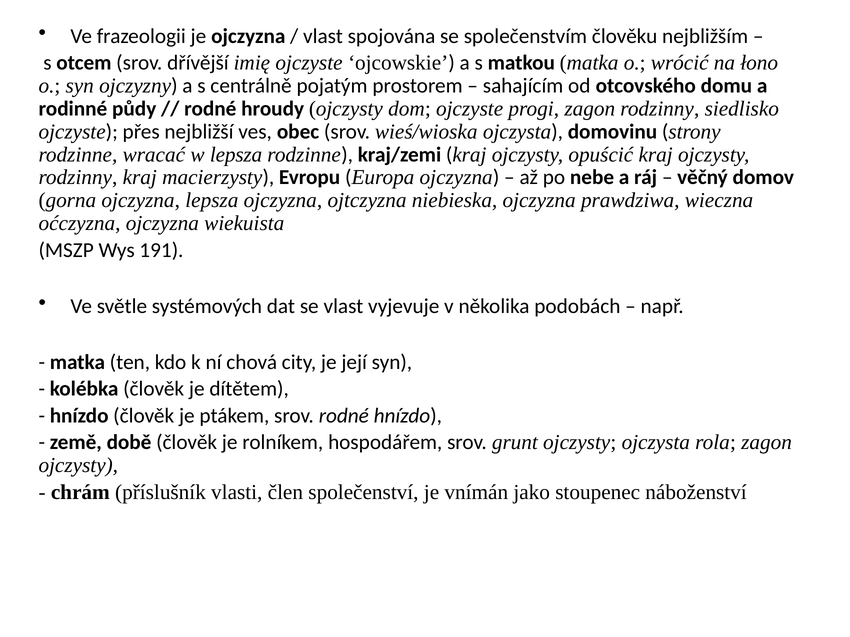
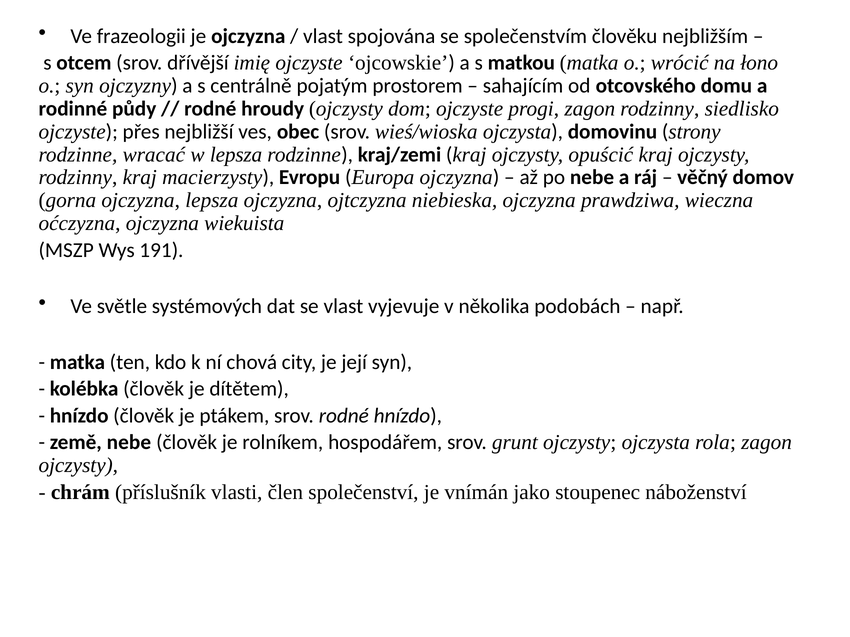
země době: době -> nebe (129, 443)
